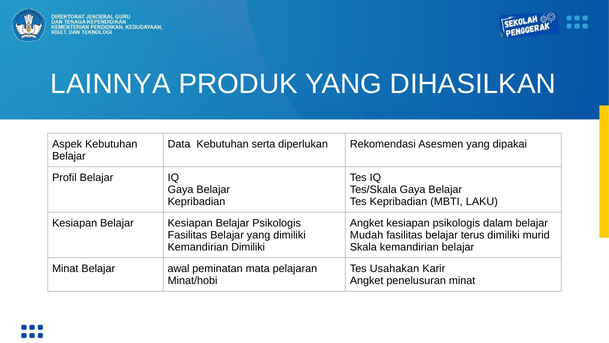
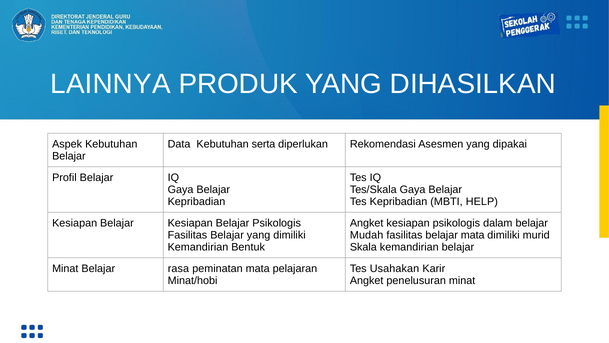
LAKU: LAKU -> HELP (482, 202)
belajar terus: terus -> mata (473, 235)
Kemandirian Dimiliki: Dimiliki -> Bentuk (248, 247)
awal: awal -> rasa (178, 268)
